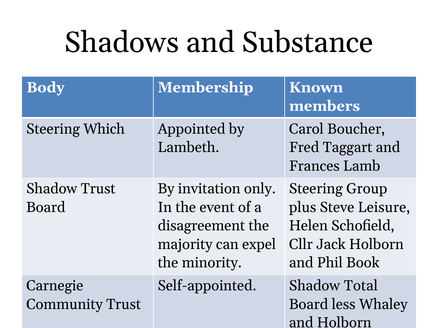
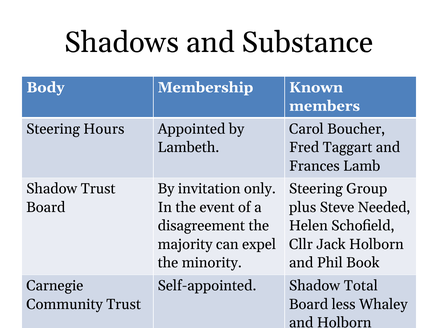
Which: Which -> Hours (104, 129)
Leisure: Leisure -> Needed (384, 208)
